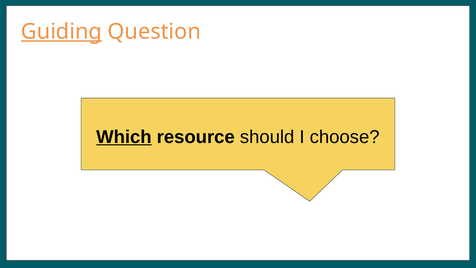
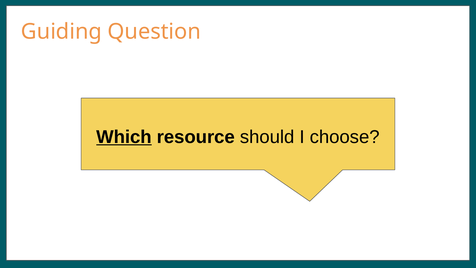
Guiding underline: present -> none (61, 31)
